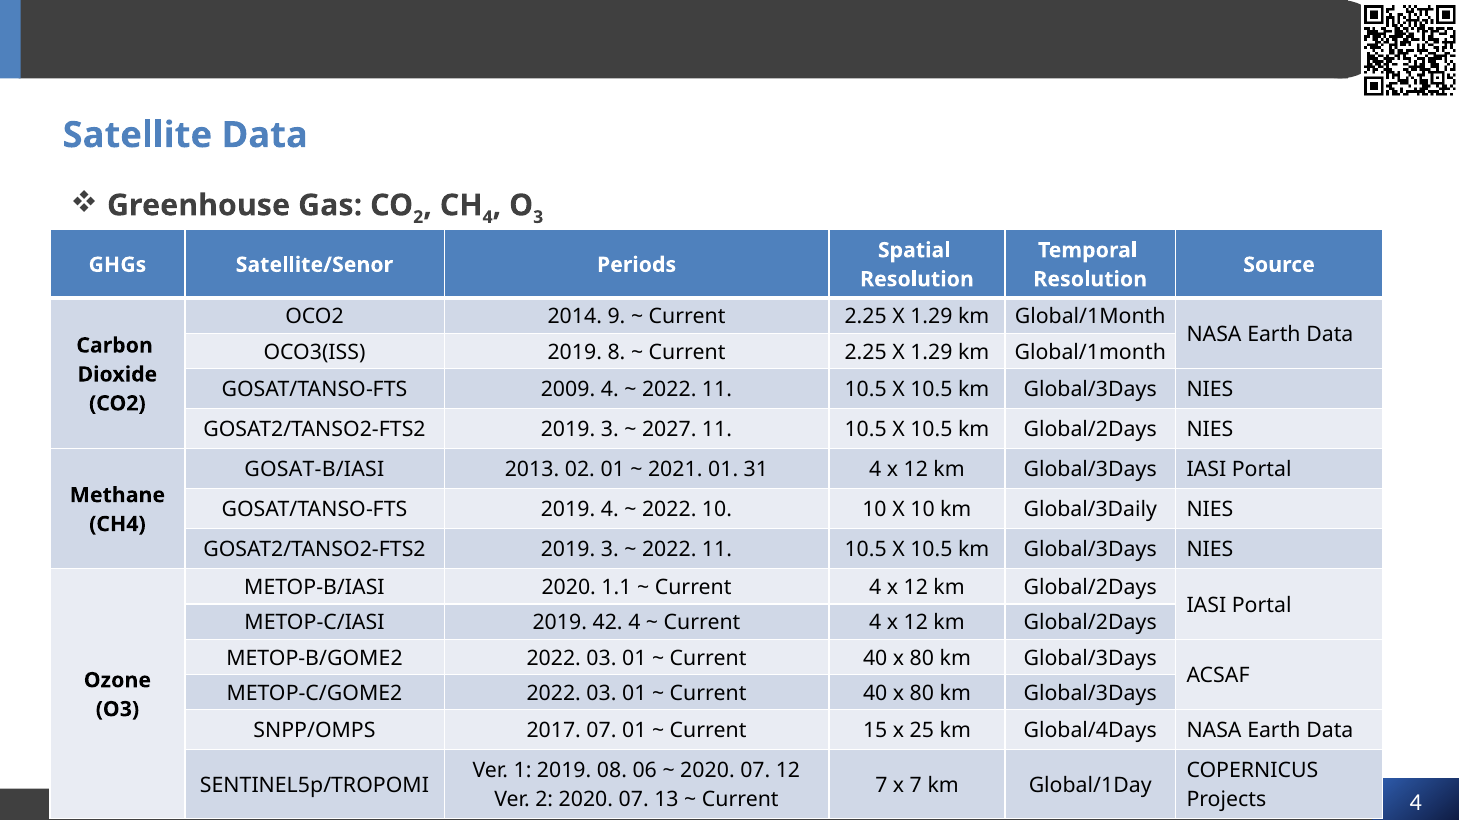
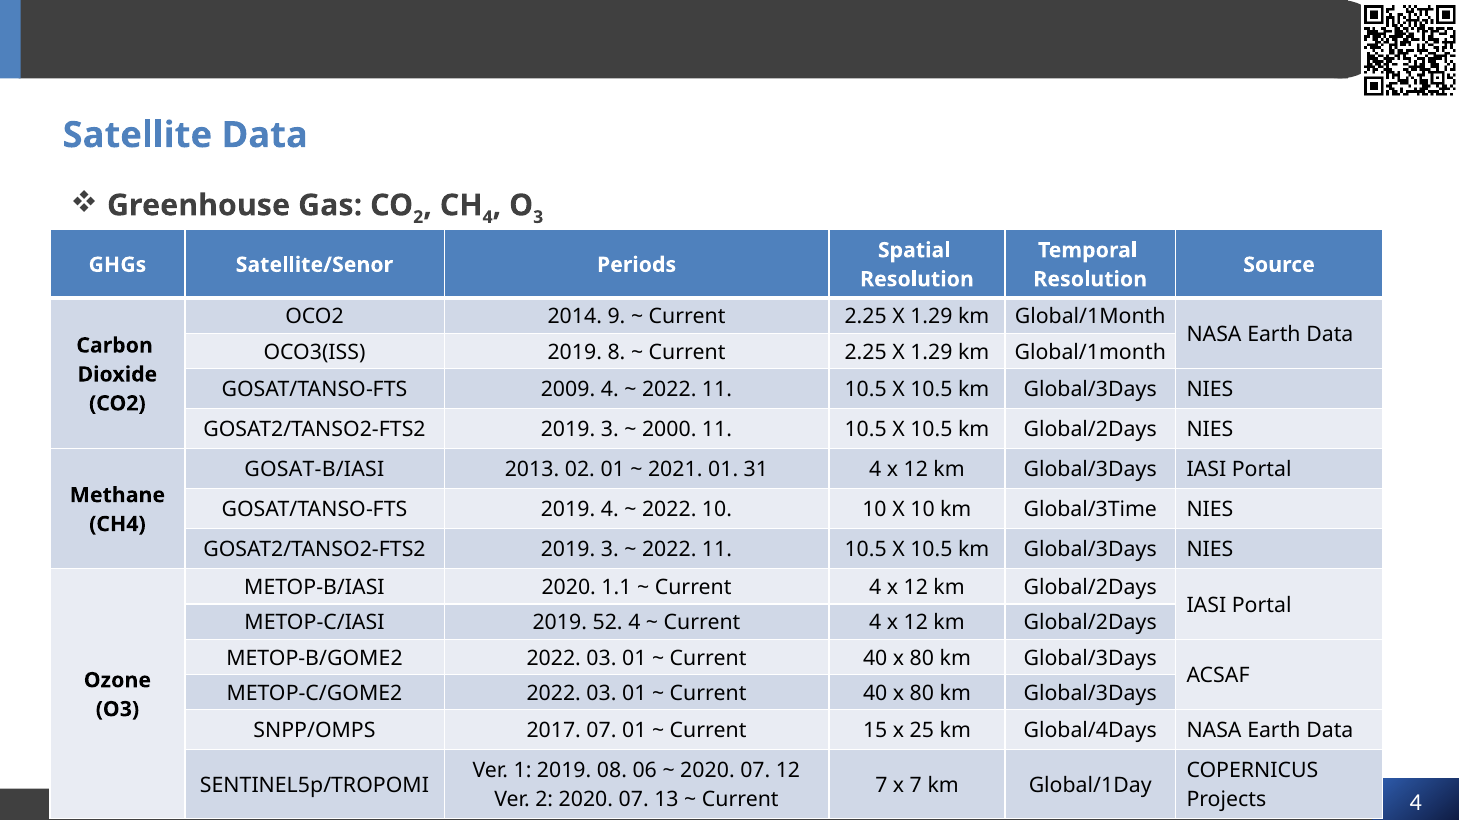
2027: 2027 -> 2000 (669, 430)
Global/3Daily: Global/3Daily -> Global/3Time (1090, 510)
42: 42 -> 52 (608, 623)
